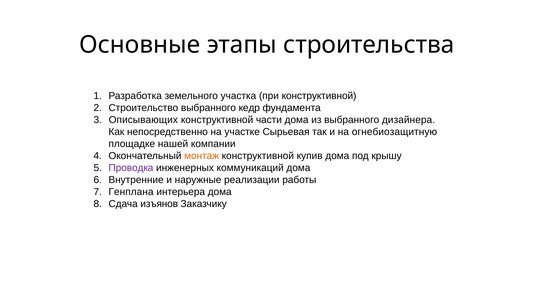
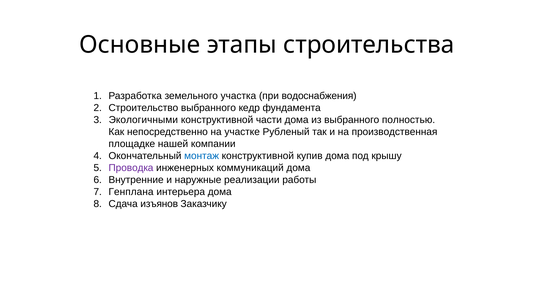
при конструктивной: конструктивной -> водоснабжения (319, 96)
Описывающих: Описывающих -> Экологичными (143, 120)
дизайнера: дизайнера -> полностью (409, 120)
Сырьевая: Сырьевая -> Рубленый (286, 132)
огнебиозащитную: огнебиозащитную -> производственная (395, 132)
монтаж colour: orange -> blue (202, 156)
